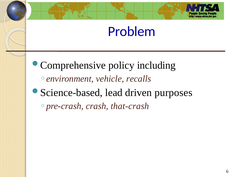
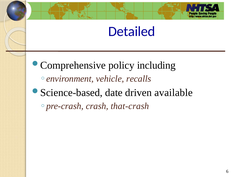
Problem: Problem -> Detailed (132, 31)
lead: lead -> date (114, 92)
purposes: purposes -> available (174, 92)
